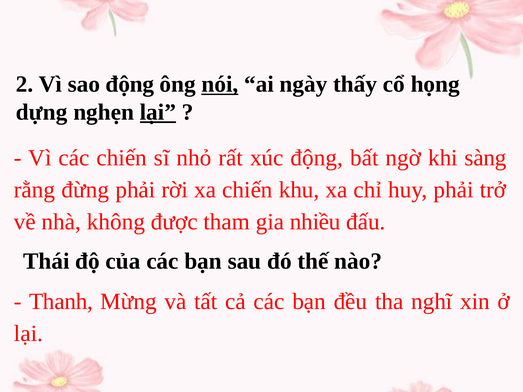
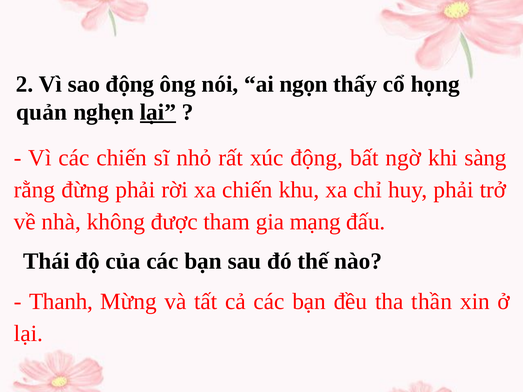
nói underline: present -> none (220, 84)
ngày: ngày -> ngọn (304, 84)
dựng: dựng -> quản (42, 112)
nhiều: nhiều -> mạng (315, 222)
nghĩ: nghĩ -> thần (432, 302)
